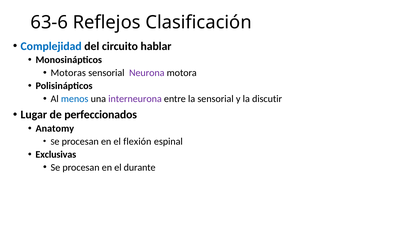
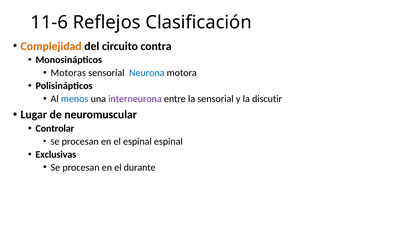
63-6: 63-6 -> 11-6 (49, 22)
Complejidad colour: blue -> orange (51, 46)
hablar: hablar -> contra (156, 46)
Neurona colour: purple -> blue (147, 73)
perfeccionados: perfeccionados -> neuromuscular (101, 114)
Anatomy: Anatomy -> Controlar (55, 128)
el flexión: flexión -> espinal (137, 141)
